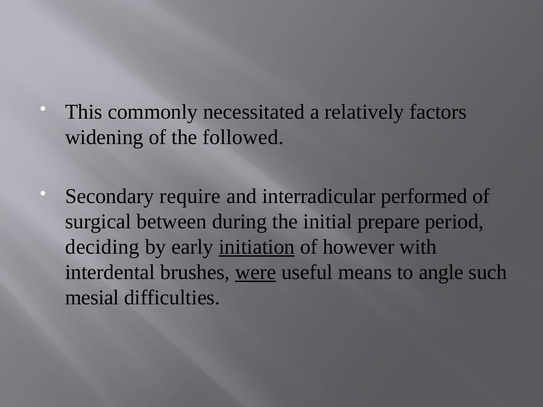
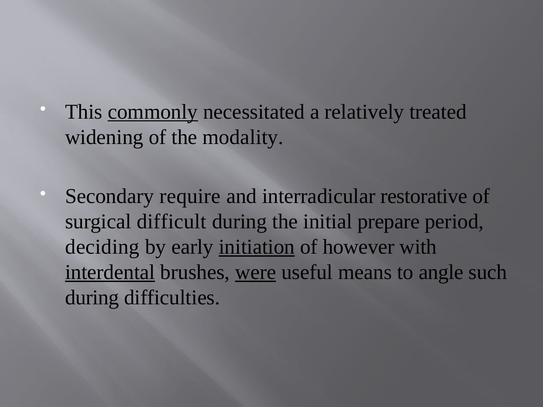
commonly underline: none -> present (153, 112)
factors: factors -> treated (438, 112)
followed: followed -> modality (243, 137)
performed: performed -> restorative (424, 196)
between: between -> difficult (172, 222)
interdental underline: none -> present (110, 272)
mesial: mesial -> during (92, 298)
